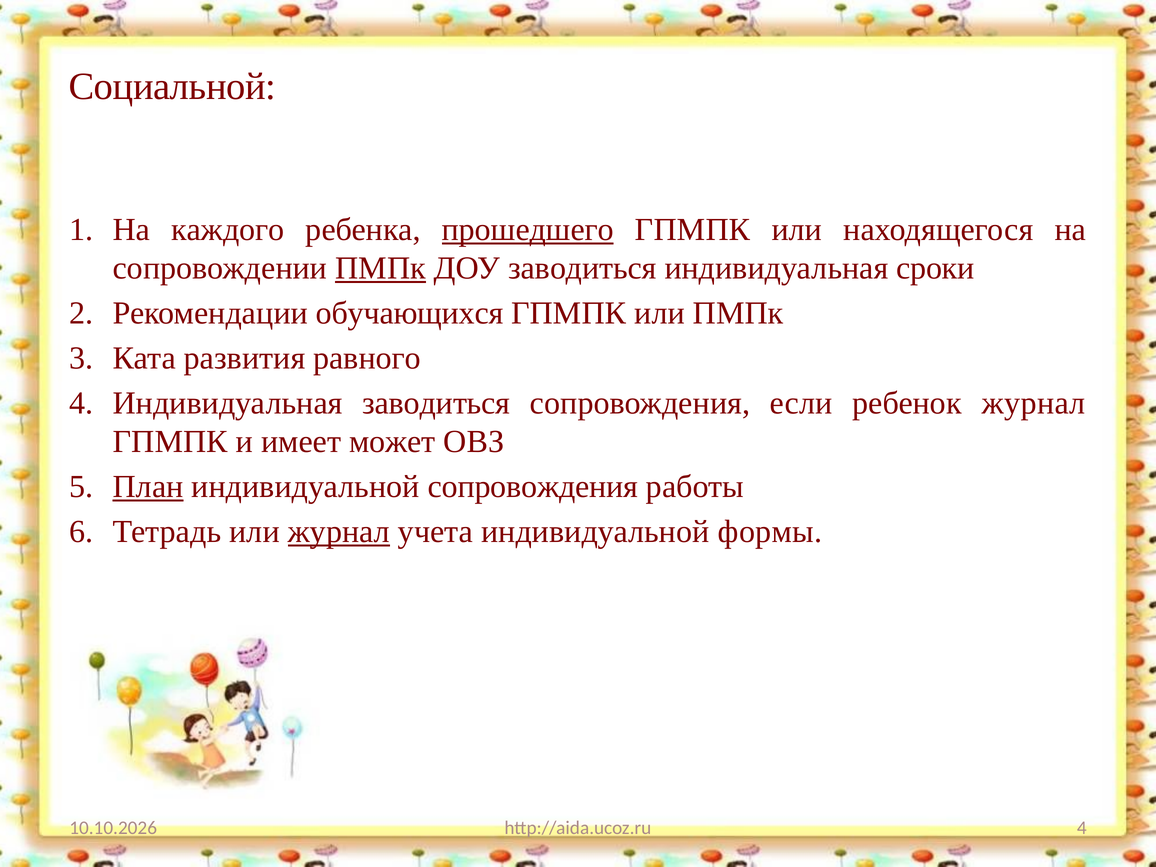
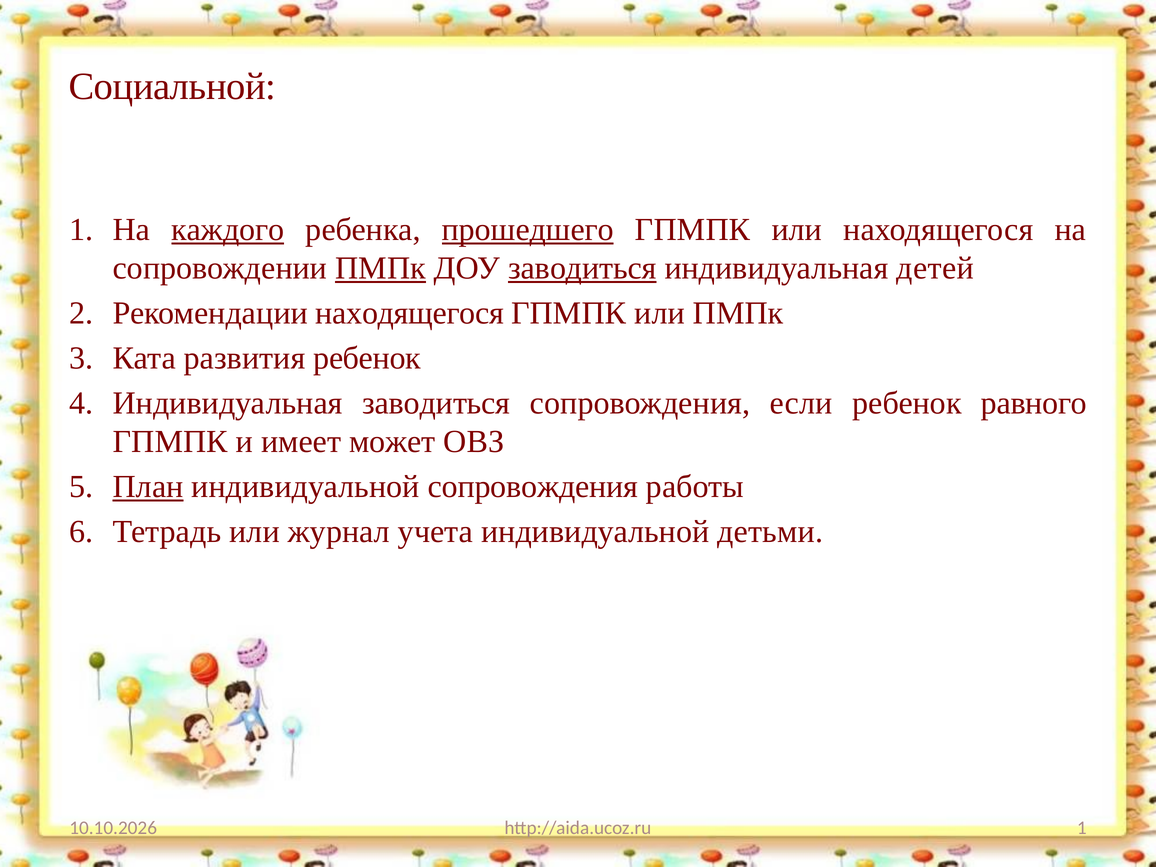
каждого underline: none -> present (228, 230)
заводиться underline: none -> present (582, 268)
сроки: сроки -> детей (935, 268)
Рекомендации обучающихся: обучающихся -> находящегося (410, 313)
развития равного: равного -> ребенок (367, 358)
ребенок журнал: журнал -> равного (1034, 403)
журнал underline: present -> none (339, 532)
формы: формы -> детьми (770, 532)
http://aida.ucoz.ru 4: 4 -> 1 (1082, 828)
